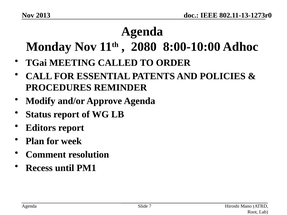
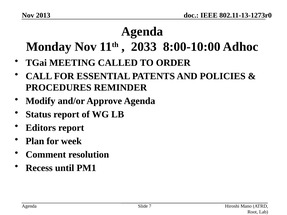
2080: 2080 -> 2033 (144, 47)
